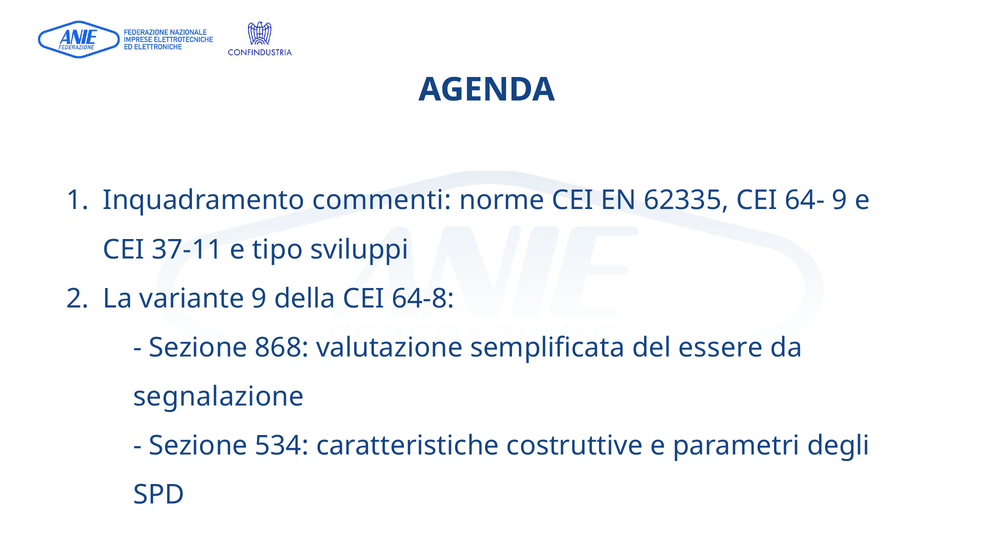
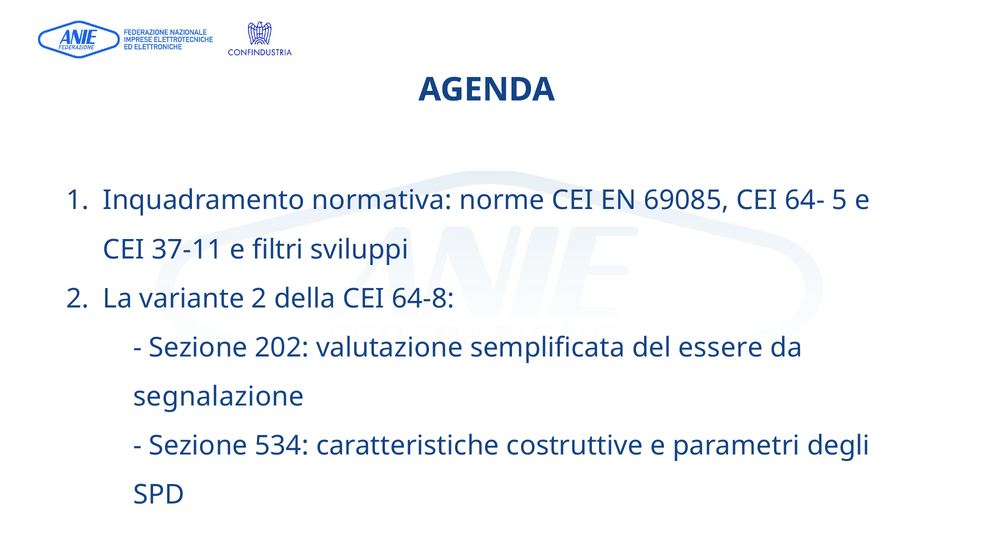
commenti: commenti -> normativa (382, 200)
62335: 62335 -> 69085 (686, 200)
64- 9: 9 -> 5 (840, 200)
tipo: tipo -> filtri (278, 249)
variante 9: 9 -> 2 (259, 299)
868: 868 -> 202 (282, 348)
